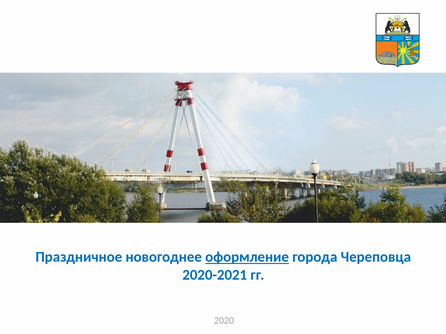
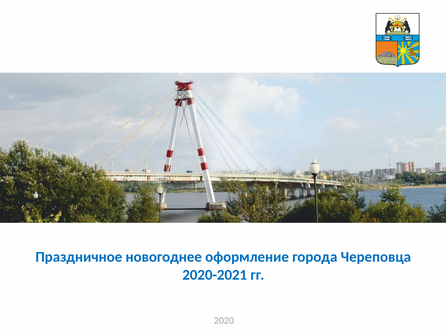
оформление underline: present -> none (247, 257)
